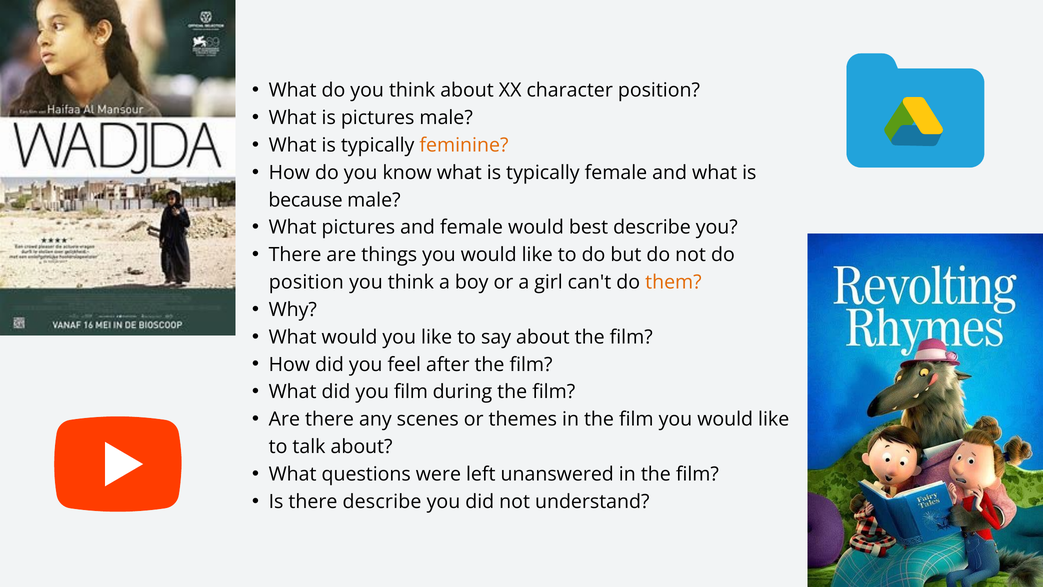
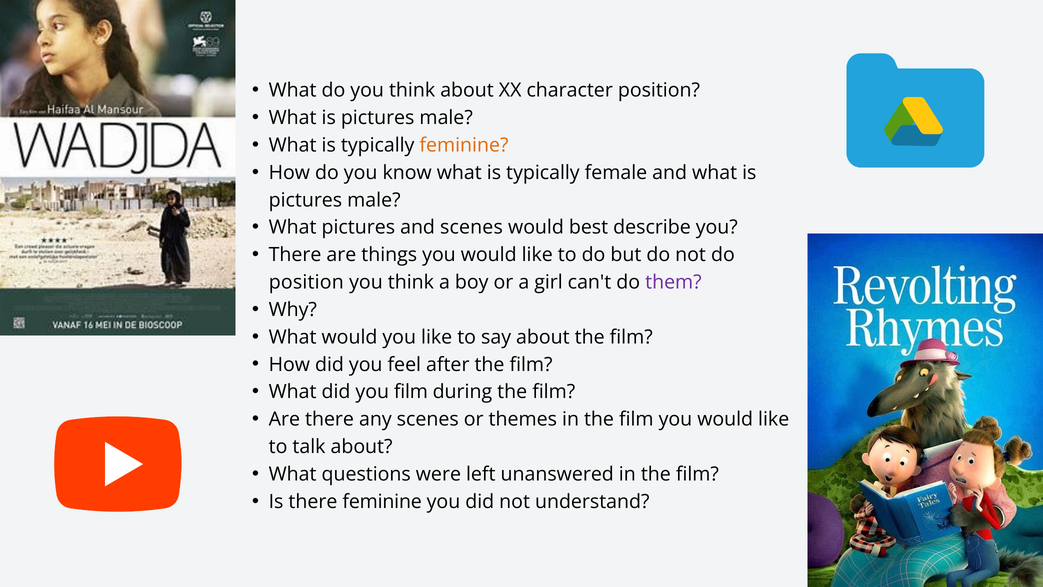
because: because -> pictures (305, 200)
and female: female -> scenes (471, 227)
them colour: orange -> purple (673, 282)
there describe: describe -> feminine (382, 501)
